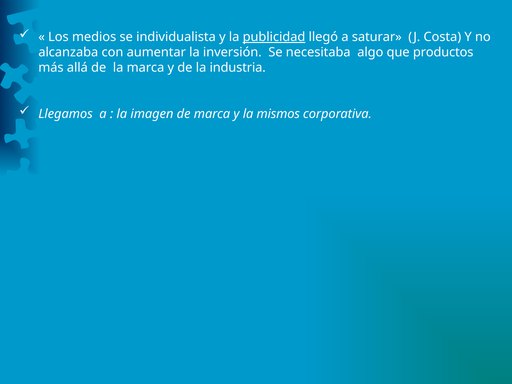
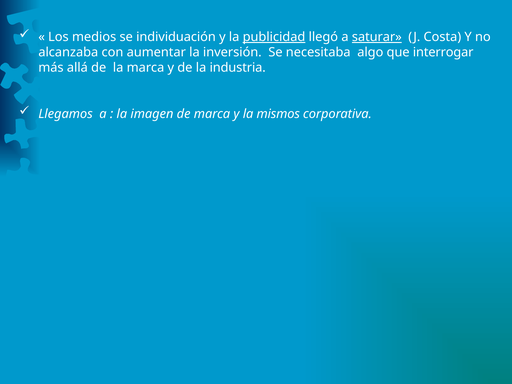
individualista: individualista -> individuación (176, 37)
saturar underline: none -> present (377, 37)
productos: productos -> interrogar (443, 52)
